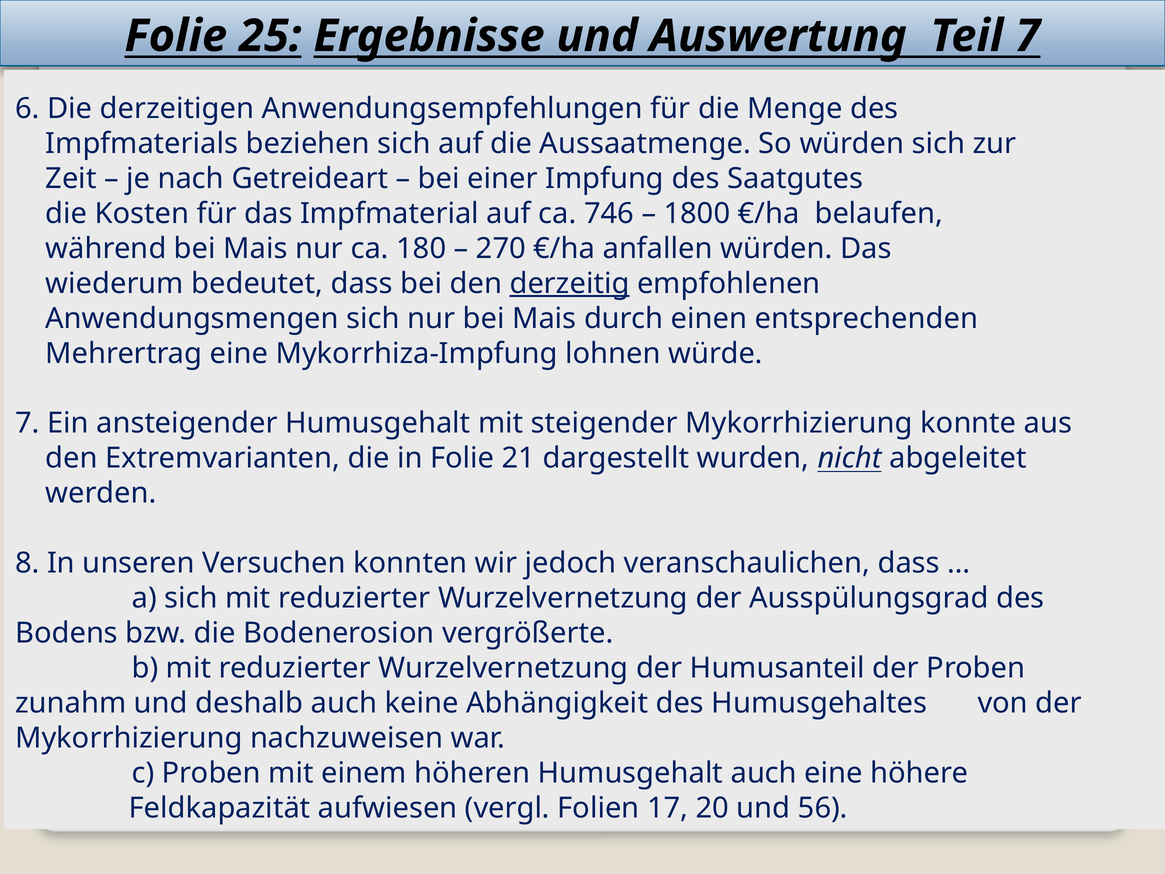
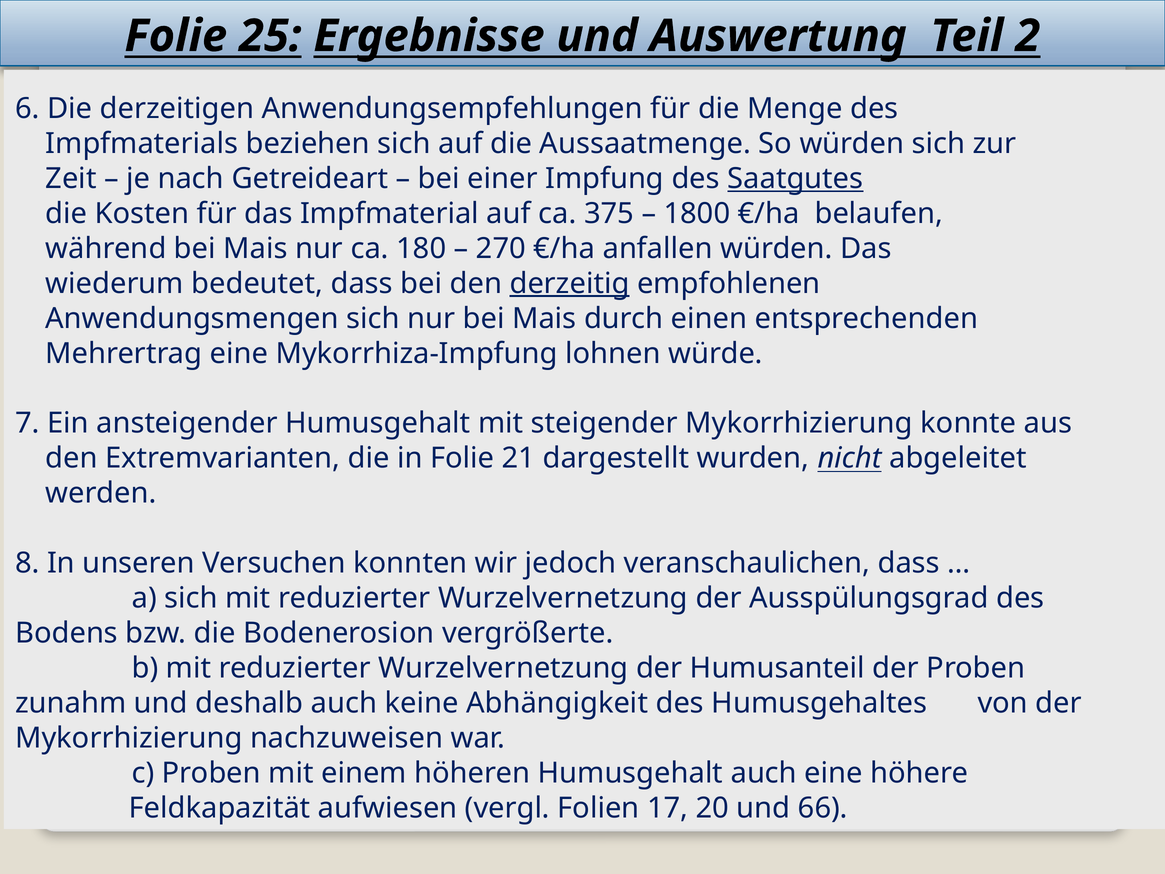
Teil 7: 7 -> 2 (1028, 36)
Saatgutes underline: none -> present (795, 179)
746: 746 -> 375 (609, 214)
56: 56 -> 66 (823, 808)
